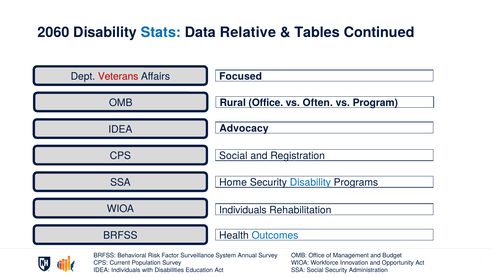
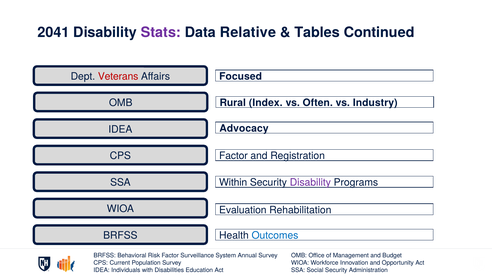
2060: 2060 -> 2041 (53, 33)
Stats colour: blue -> purple (161, 33)
Rural Office: Office -> Index (266, 103)
Program: Program -> Industry (375, 103)
CPS Social: Social -> Factor (233, 156)
Home: Home -> Within (233, 182)
Disability colour: blue -> purple (310, 182)
WIOA Individuals: Individuals -> Evaluation (243, 210)
